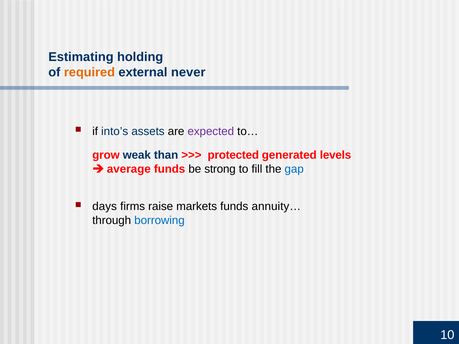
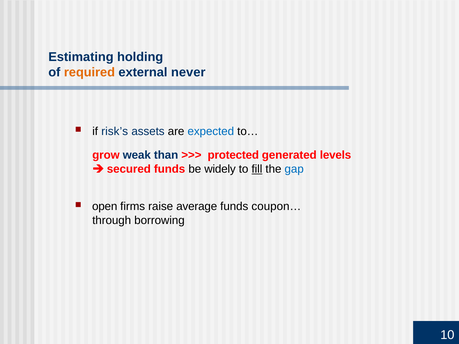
into’s: into’s -> risk’s (115, 132)
expected colour: purple -> blue (211, 132)
average: average -> secured (129, 169)
strong: strong -> widely (220, 169)
fill underline: none -> present (257, 169)
days: days -> open (105, 207)
markets: markets -> average (197, 207)
annuity…: annuity… -> coupon… (276, 207)
borrowing colour: blue -> black (159, 220)
